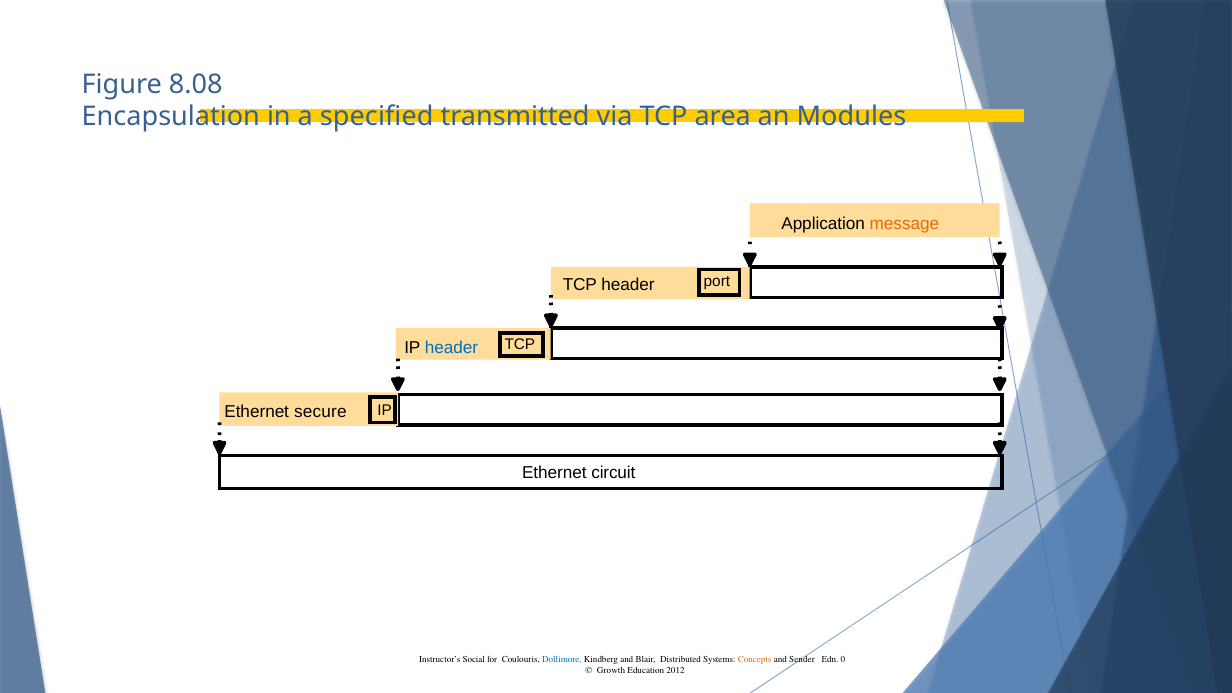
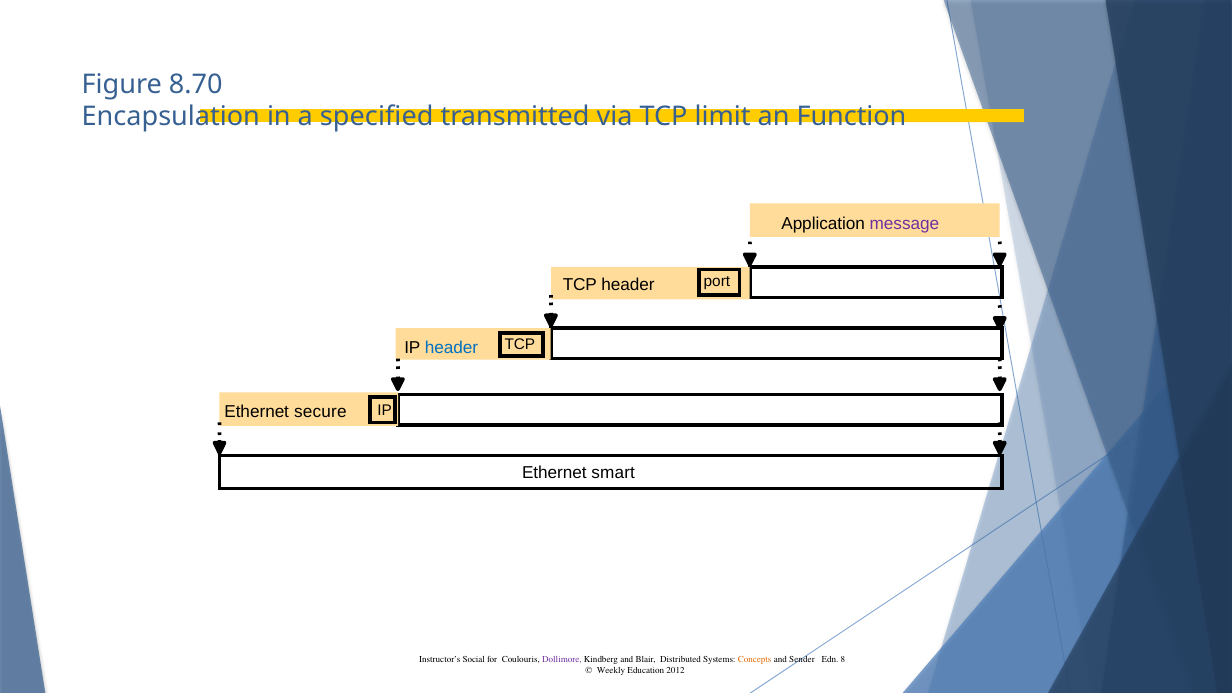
8.08: 8.08 -> 8.70 (196, 84)
area: area -> limit (723, 117)
Modules: Modules -> Function (852, 117)
message colour: orange -> purple (904, 224)
circuit: circuit -> smart (613, 473)
Dollimore colour: blue -> purple (562, 660)
0: 0 -> 8 (843, 660)
Growth: Growth -> Weekly (611, 671)
